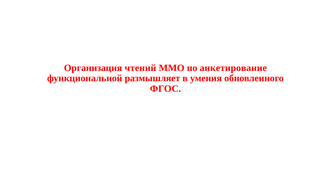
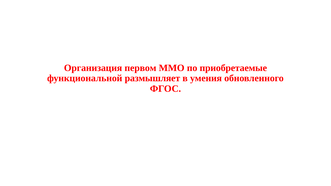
чтений: чтений -> первом (140, 68)
анкетирование: анкетирование -> приобретаемые (233, 68)
